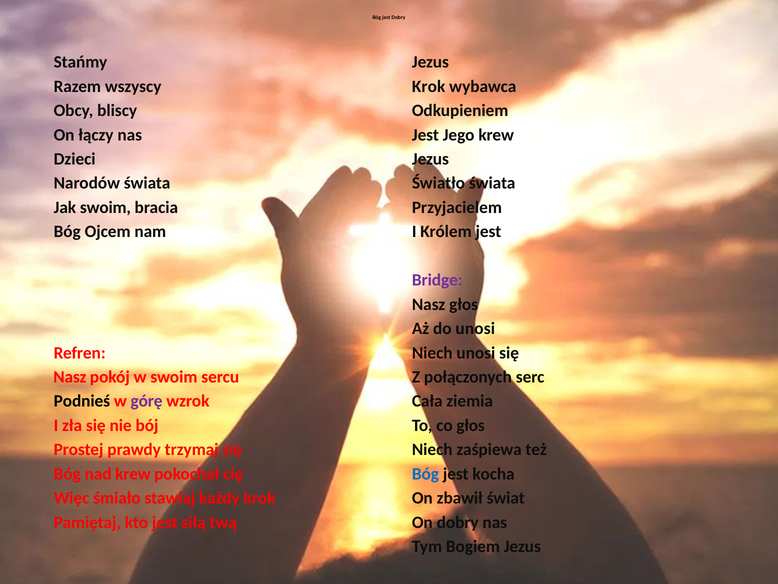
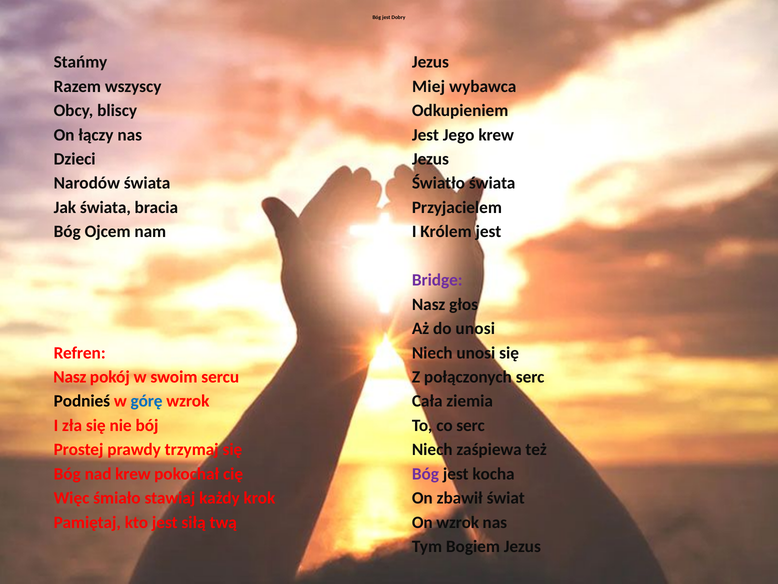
Krok: Krok -> Miej (429, 86)
Jak swoim: swoim -> świata (105, 207)
górę colour: purple -> blue (147, 401)
co głos: głos -> serc (471, 425)
Bóg colour: blue -> purple (425, 474)
On dobry: dobry -> wzrok (458, 522)
